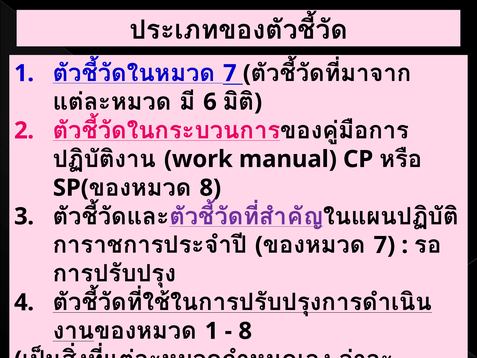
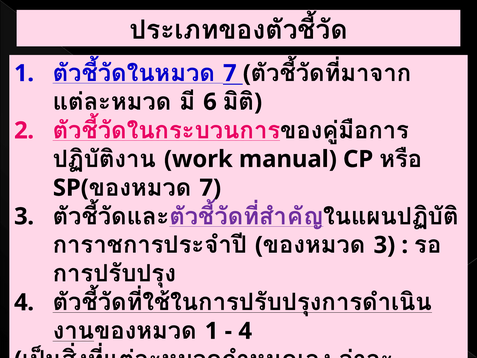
8: 8 -> 7 (210, 188)
7: 7 -> 3 (384, 245)
8: 8 -> 4 (245, 331)
